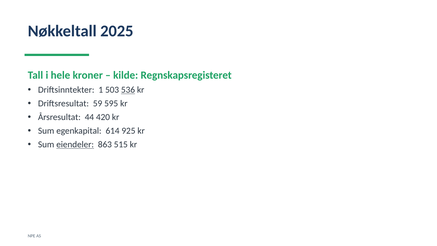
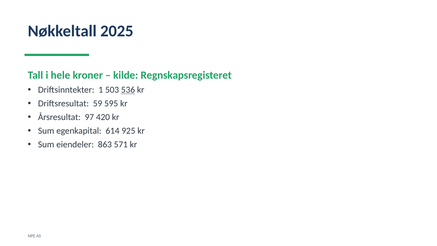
44: 44 -> 97 (89, 117)
eiendeler underline: present -> none (75, 145)
515: 515 -> 571 (121, 145)
